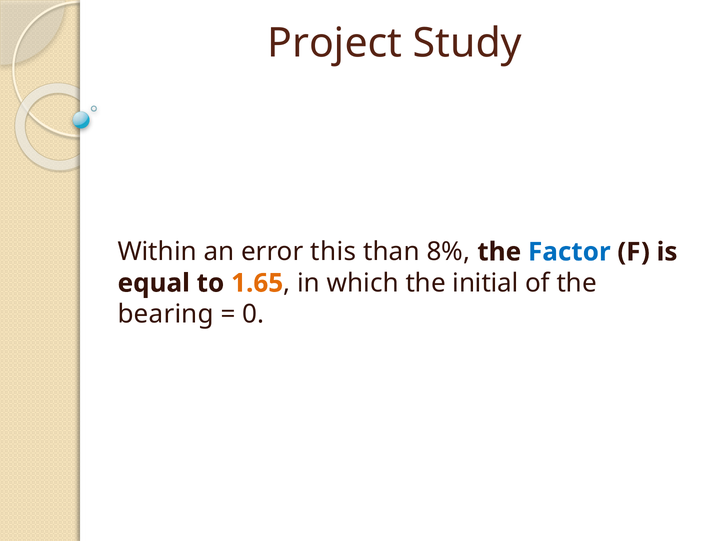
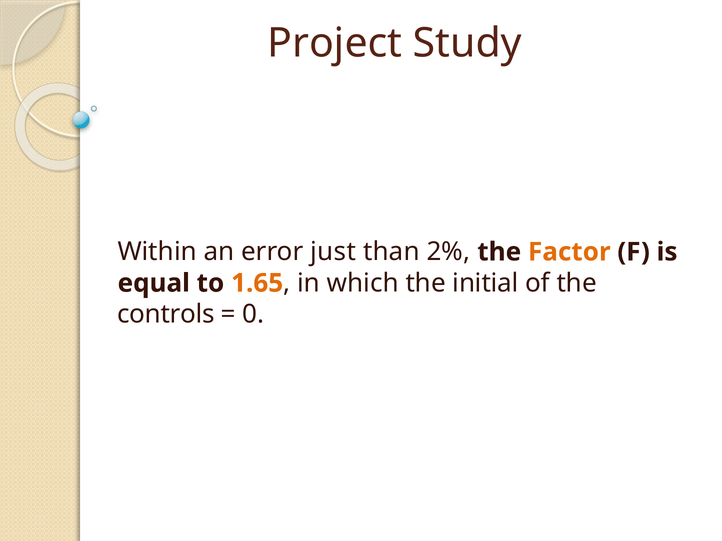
this: this -> just (333, 252)
8%: 8% -> 2% (448, 252)
Factor colour: blue -> orange (569, 252)
bearing: bearing -> controls (166, 315)
